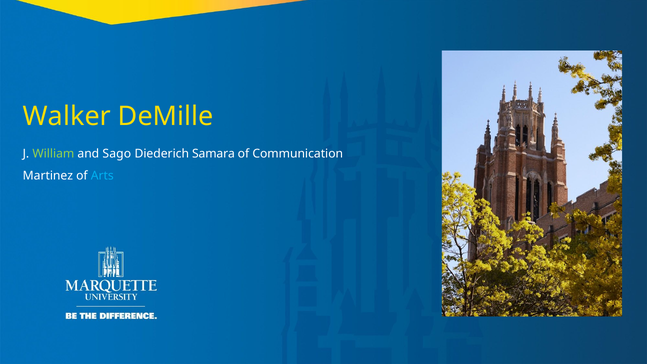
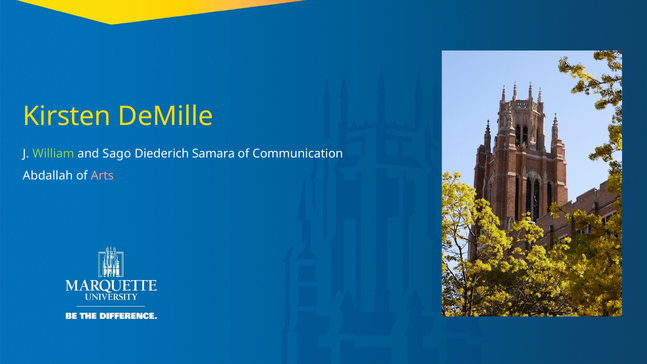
Walker: Walker -> Kirsten (67, 116)
Martinez: Martinez -> Abdallah (48, 176)
Arts colour: light blue -> pink (102, 176)
